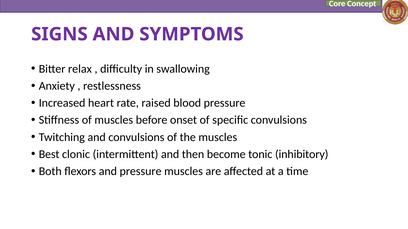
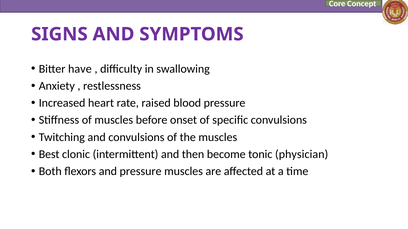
relax: relax -> have (80, 69)
inhibitory: inhibitory -> physician (302, 155)
